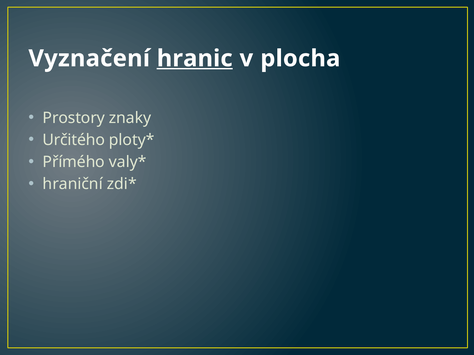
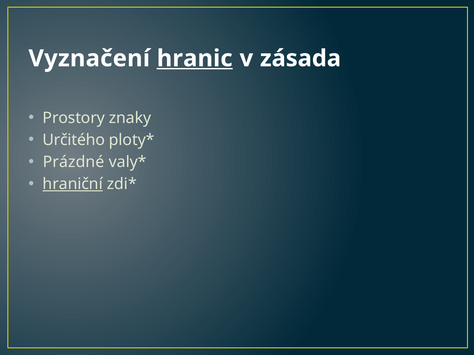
plocha: plocha -> zásada (300, 59)
Přímého: Přímého -> Prázdné (74, 162)
hraniční underline: none -> present (73, 184)
